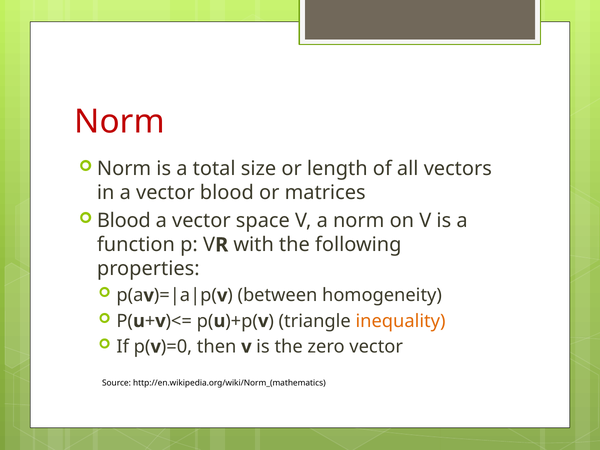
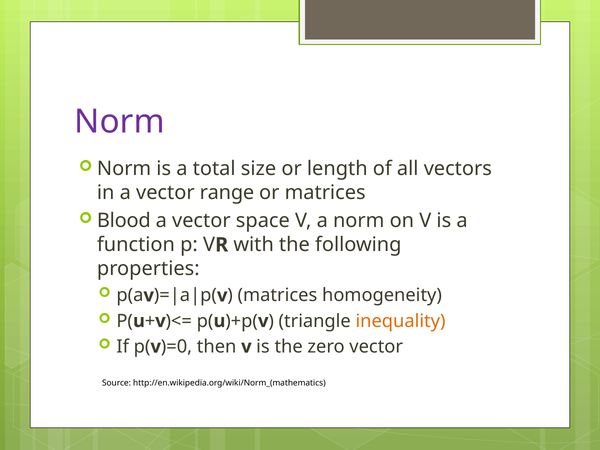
Norm colour: red -> purple (120, 122)
vector blood: blood -> range (227, 193)
between: between -> matrices (277, 295)
